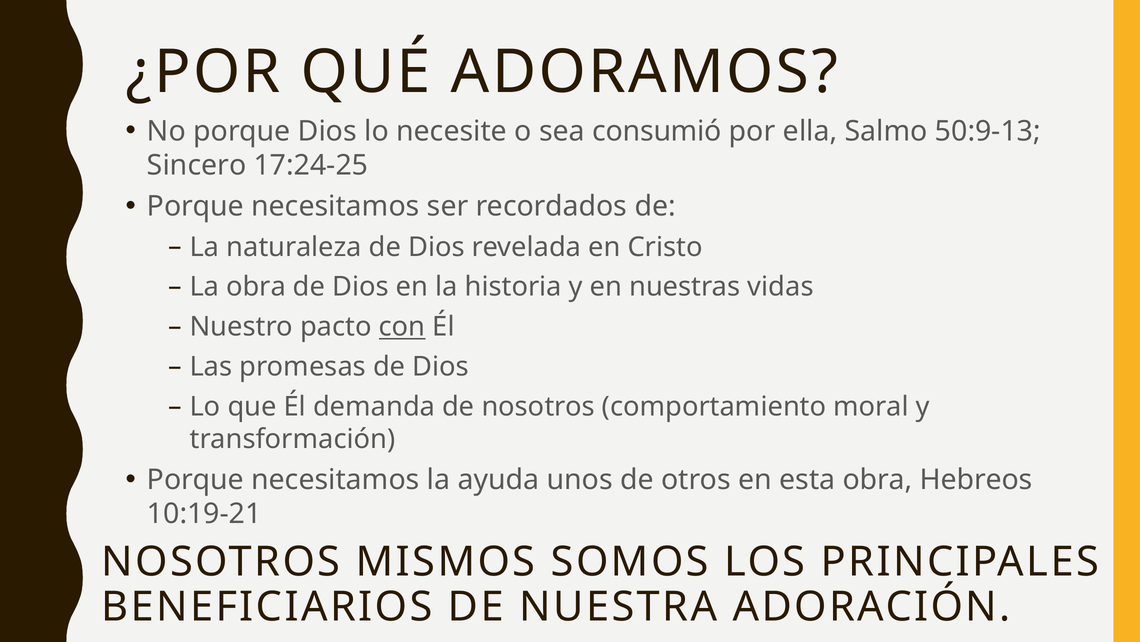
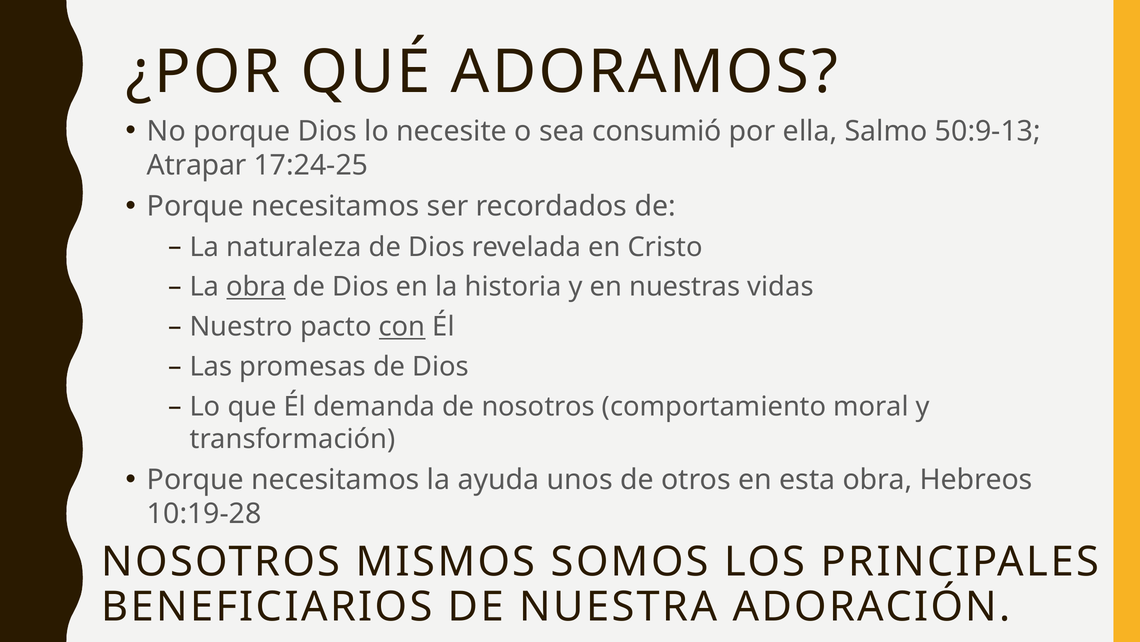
Sincero: Sincero -> Atrapar (197, 165)
obra underline: none -> present (256, 287)
10:19-21: 10:19-21 -> 10:19-28 (204, 513)
